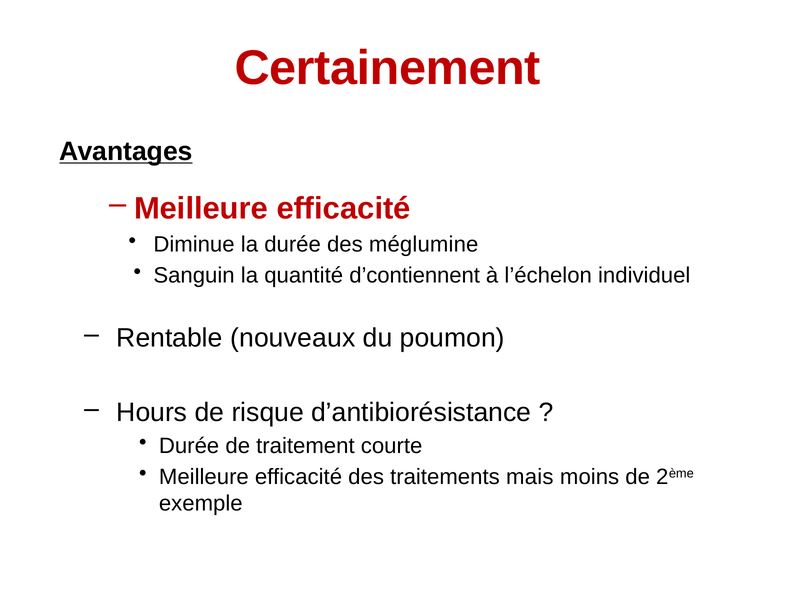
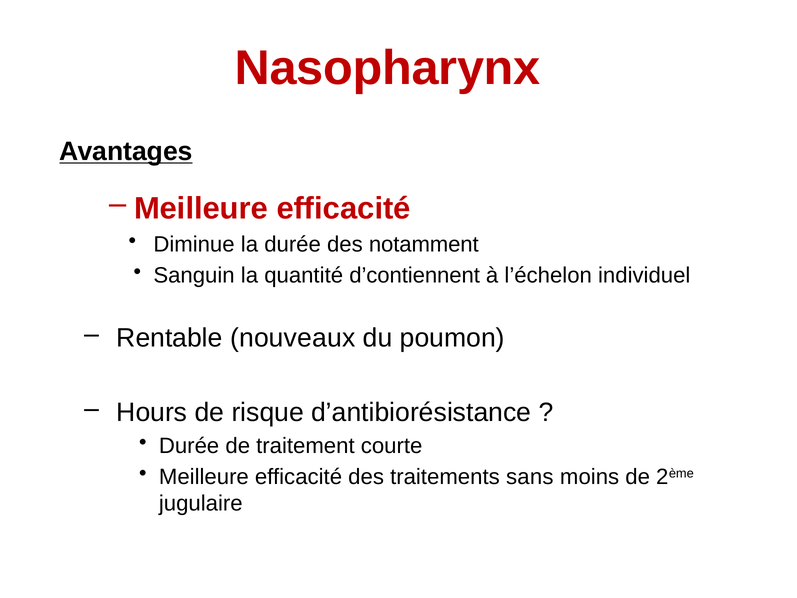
Certainement: Certainement -> Nasopharynx (388, 68)
méglumine: méglumine -> notamment (424, 244)
mais: mais -> sans (530, 477)
exemple: exemple -> jugulaire (201, 503)
